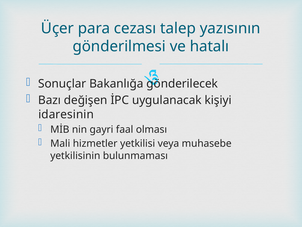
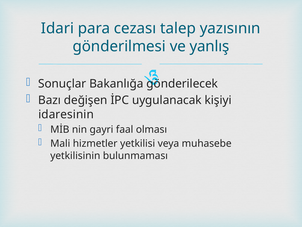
Üçer: Üçer -> Idari (57, 28)
hatalı: hatalı -> yanlış (209, 46)
